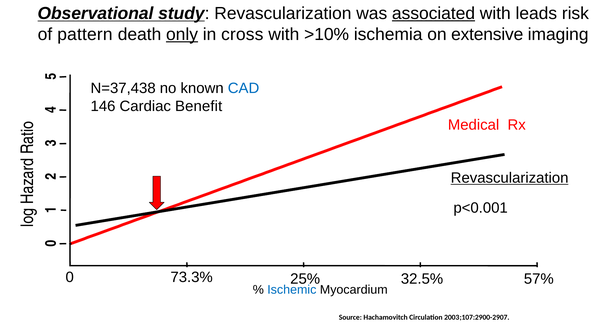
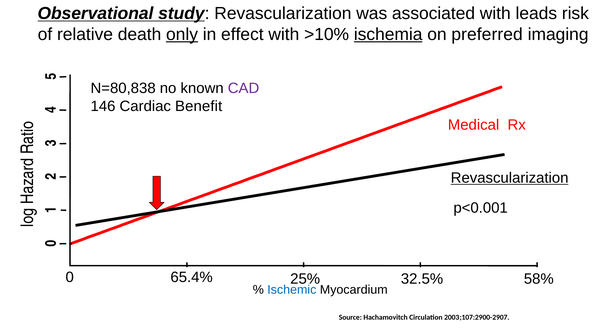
associated underline: present -> none (434, 13)
pattern: pattern -> relative (85, 34)
cross: cross -> effect (242, 34)
ischemia underline: none -> present (388, 34)
extensive: extensive -> preferred (487, 34)
N=37,438: N=37,438 -> N=80,838 (123, 88)
CAD colour: blue -> purple (244, 88)
73.3%: 73.3% -> 65.4% (192, 277)
57%: 57% -> 58% (539, 279)
